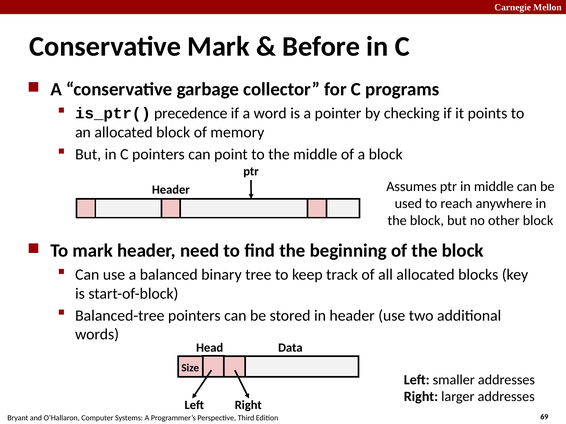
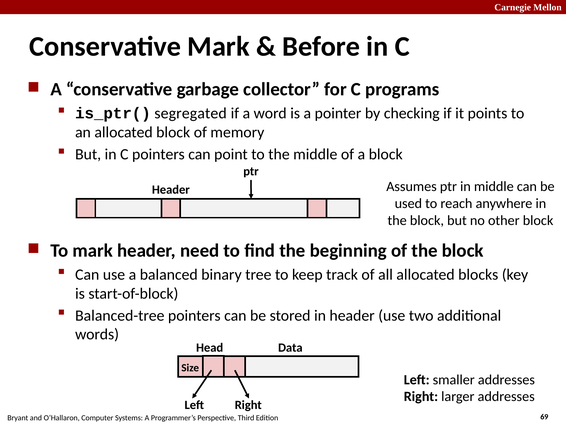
precedence: precedence -> segregated (191, 114)
